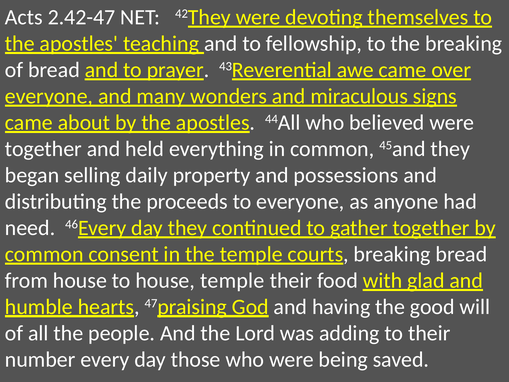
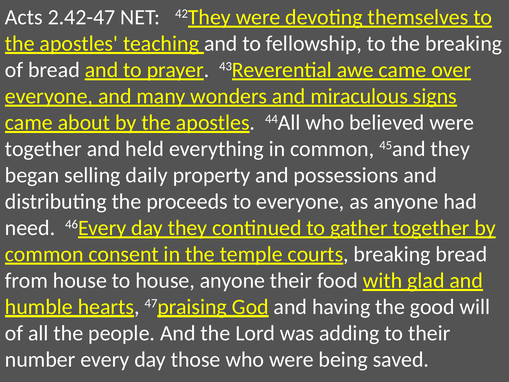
house temple: temple -> anyone (232, 280)
